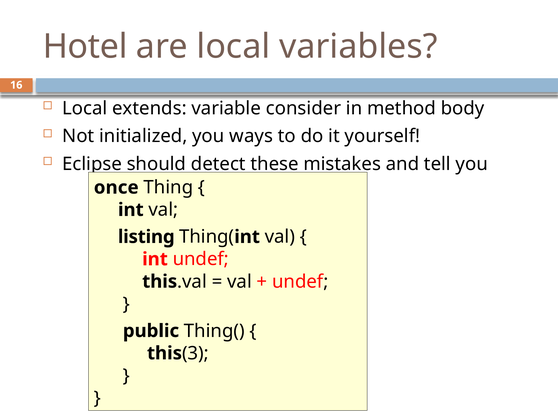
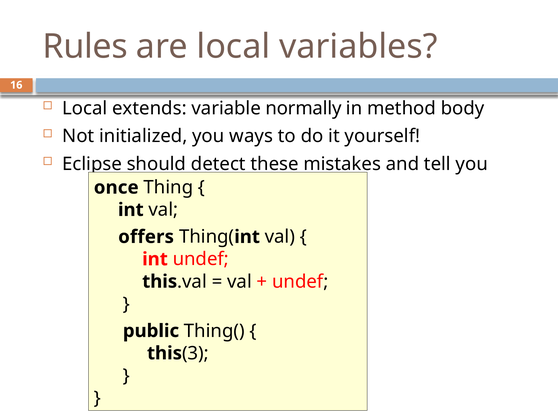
Hotel: Hotel -> Rules (85, 47)
consider: consider -> normally (304, 108)
listing: listing -> offers (146, 237)
